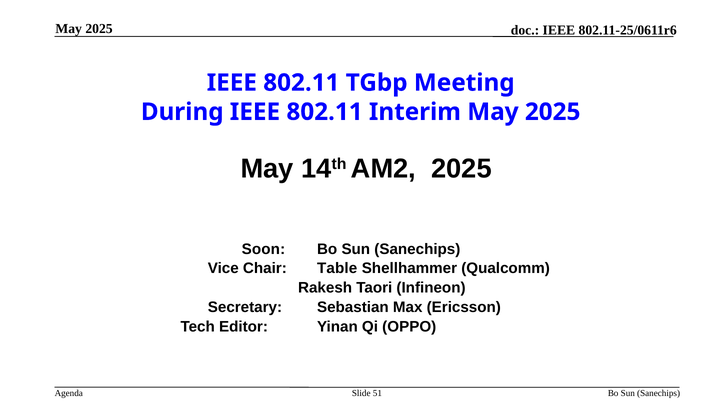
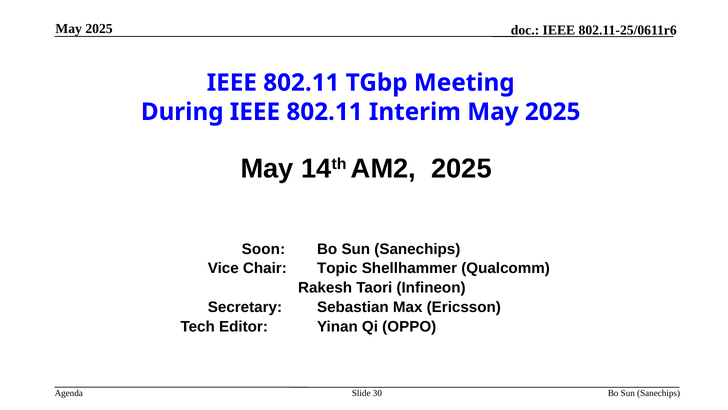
Table: Table -> Topic (337, 268)
51: 51 -> 30 (377, 393)
